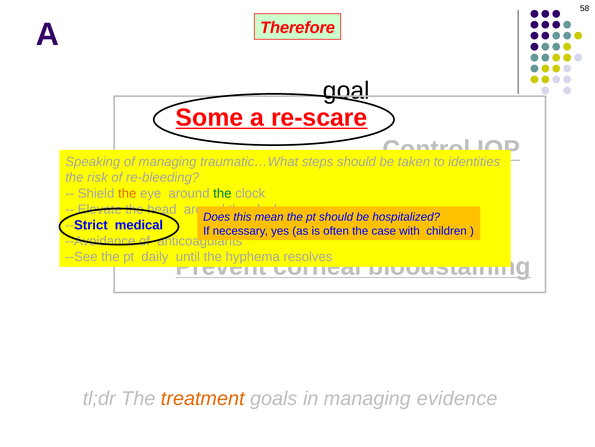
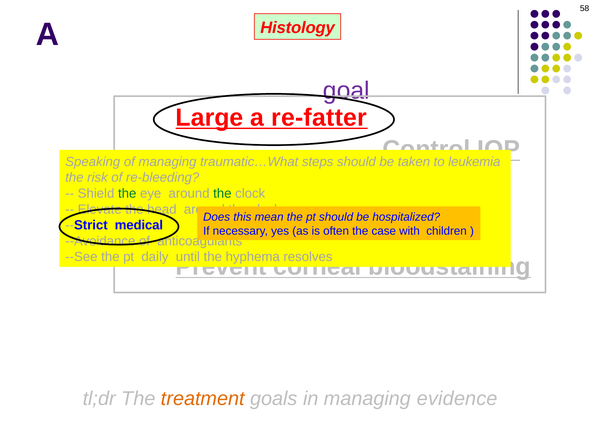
Therefore: Therefore -> Histology (298, 28)
goal colour: black -> purple (346, 91)
Some: Some -> Large (209, 117)
re-scare: re-scare -> re-fatter (319, 117)
identities: identities -> leukemia (474, 161)
the colour: orange -> green (127, 193)
